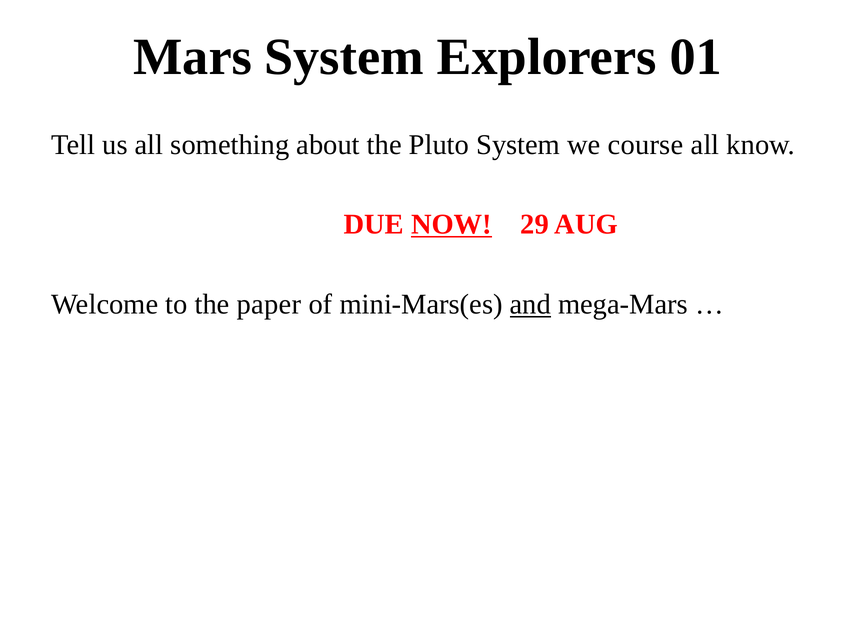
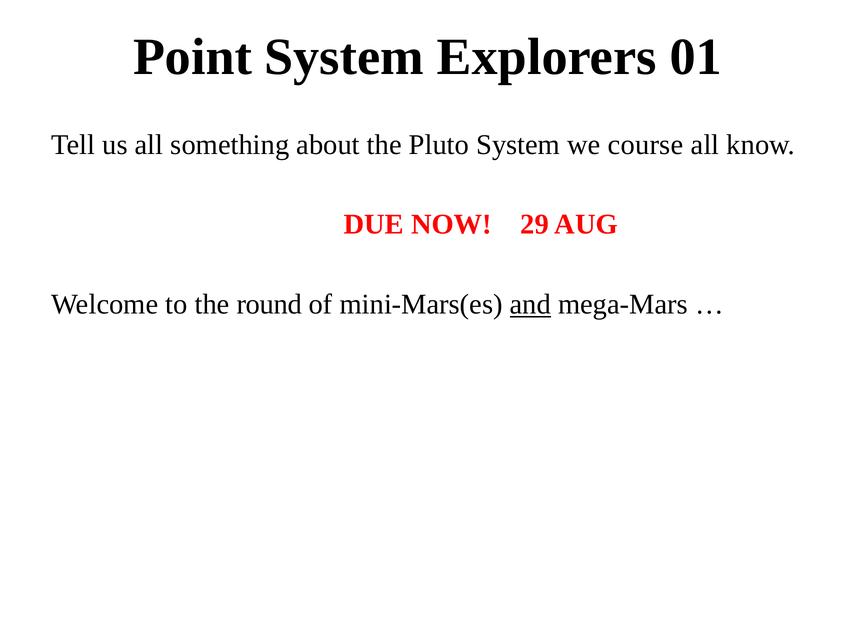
Mars: Mars -> Point (193, 57)
NOW underline: present -> none (452, 225)
paper: paper -> round (269, 304)
